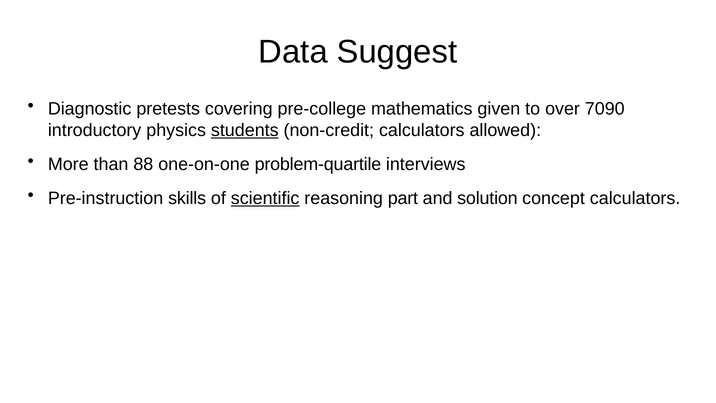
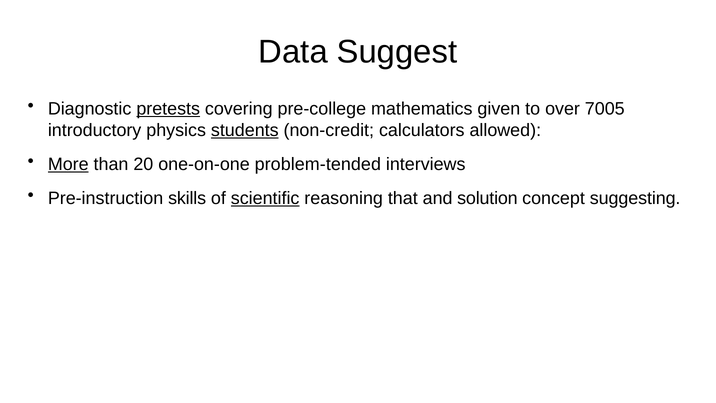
pretests underline: none -> present (168, 109)
7090: 7090 -> 7005 (605, 109)
More underline: none -> present (68, 164)
88: 88 -> 20 (143, 164)
problem-quartile: problem-quartile -> problem-tended (318, 164)
part: part -> that (403, 198)
concept calculators: calculators -> suggesting (635, 198)
